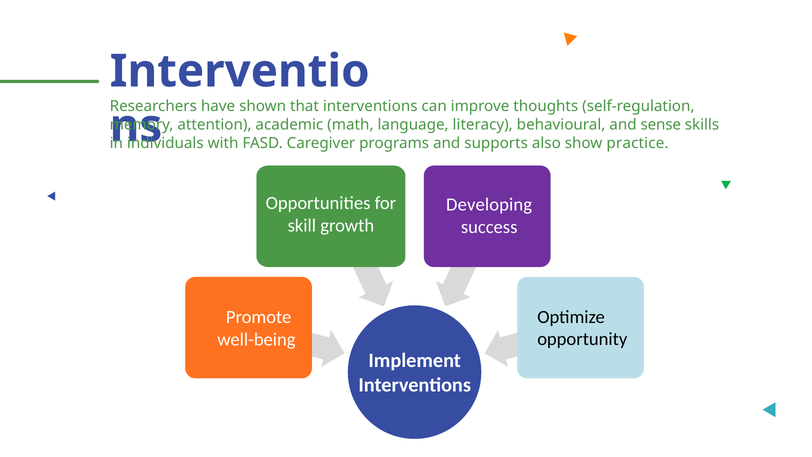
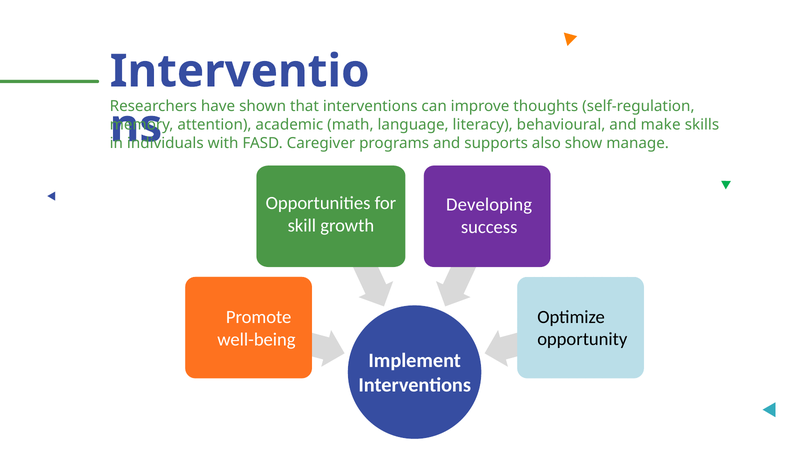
sense: sense -> make (661, 125)
practice: practice -> manage (638, 143)
